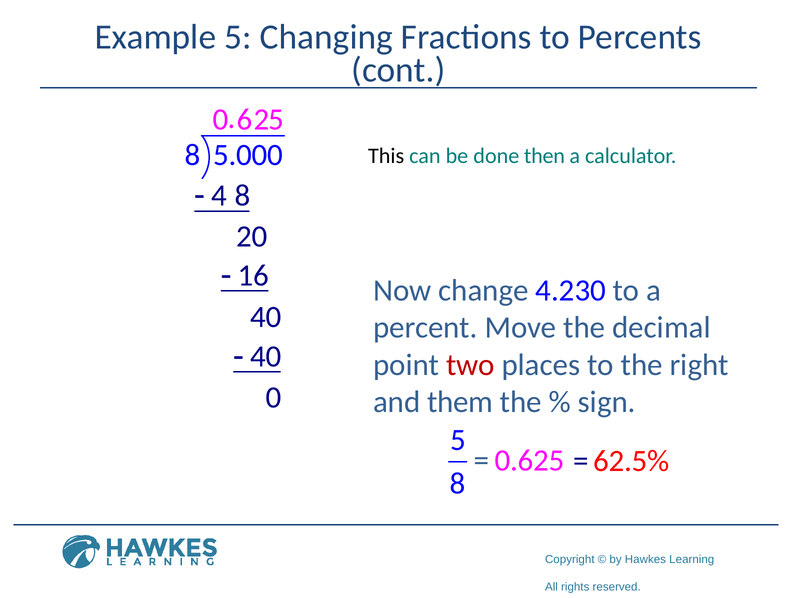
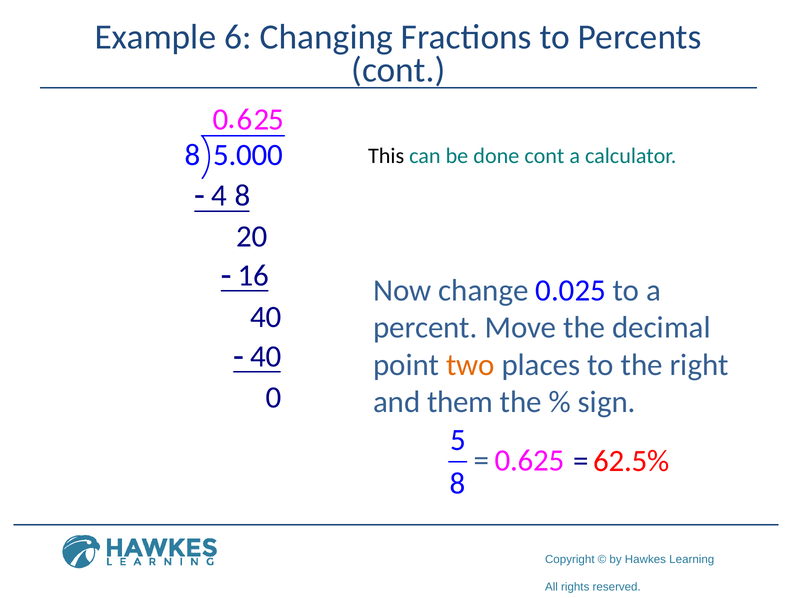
Example 5: 5 -> 6 (238, 37)
done then: then -> cont (544, 156)
4.230: 4.230 -> 0.025 (571, 290)
two colour: red -> orange (470, 365)
